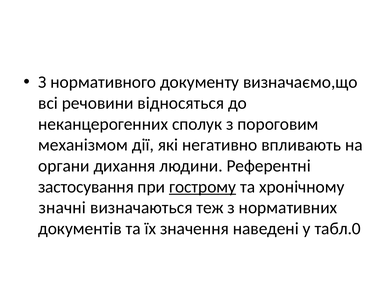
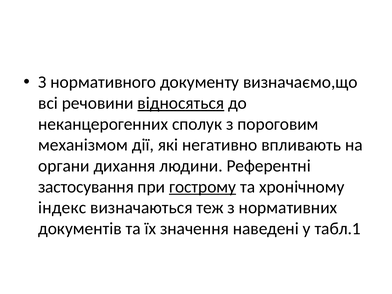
відносяться underline: none -> present (181, 103)
значні: значні -> індекс (62, 208)
табл.0: табл.0 -> табл.1 (338, 229)
